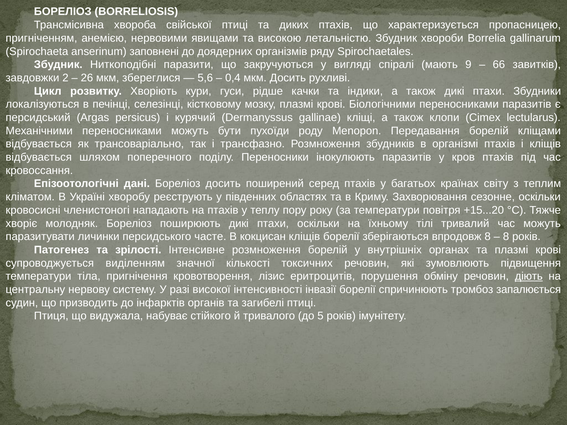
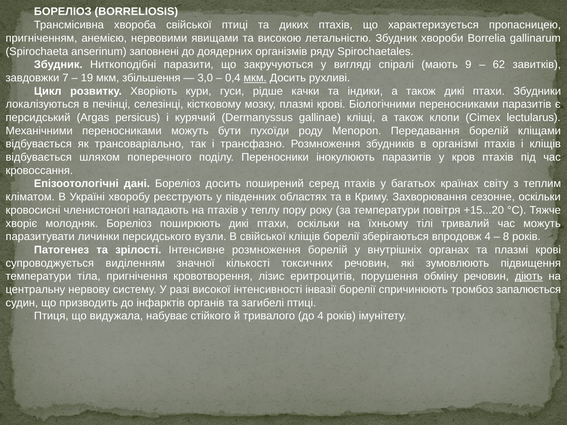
66: 66 -> 62 (499, 65)
2: 2 -> 7 (65, 78)
26: 26 -> 19 (87, 78)
збереглися: збереглися -> збільшення (151, 78)
5,6: 5,6 -> 3,0 (205, 78)
мкм underline: none -> present (255, 78)
часте: часте -> вузли (210, 237)
В кокцисан: кокцисан -> свійської (263, 237)
впродовж 8: 8 -> 4 (488, 237)
до 5: 5 -> 4 (320, 316)
